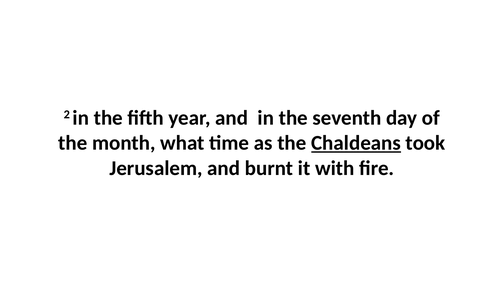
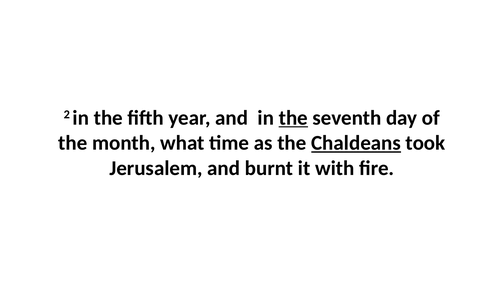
the underline: none -> present (293, 118)
